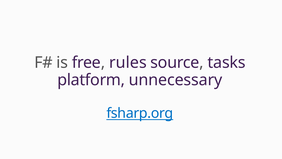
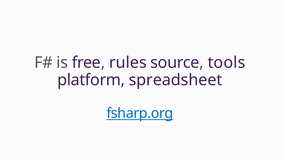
tasks: tasks -> tools (226, 62)
unnecessary: unnecessary -> spreadsheet (175, 80)
